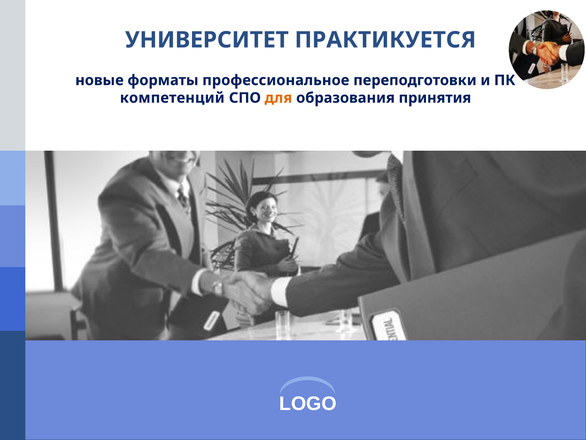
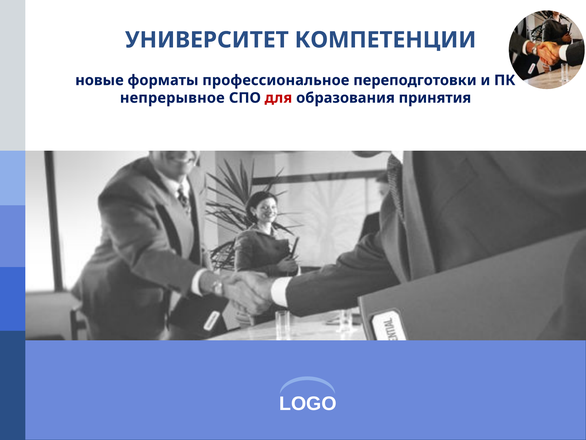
ПРАКТИКУЕТСЯ: ПРАКТИКУЕТСЯ -> КОМПЕТЕНЦИИ (385, 40)
компетенций: компетенций -> непрерывное (172, 98)
для colour: orange -> red (278, 98)
